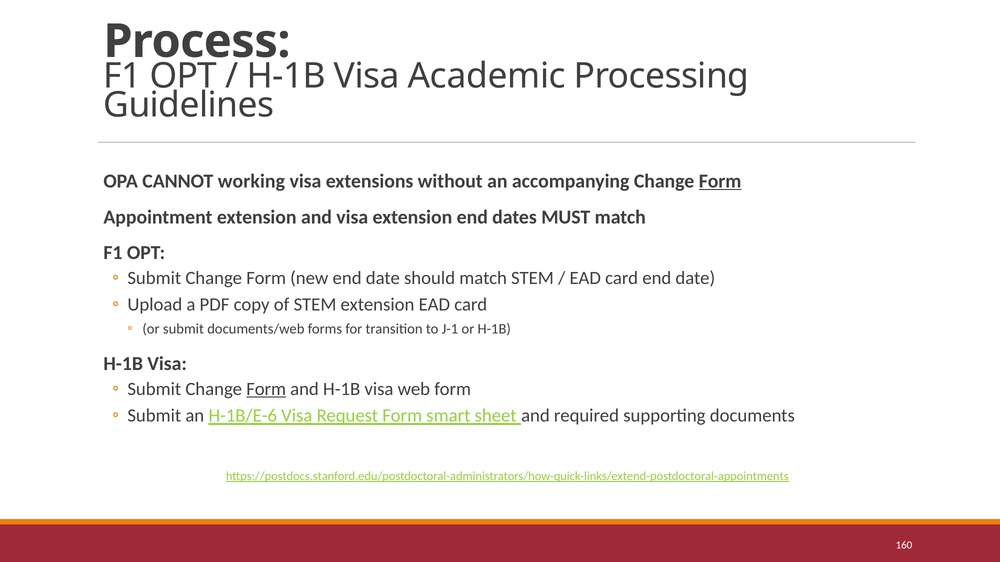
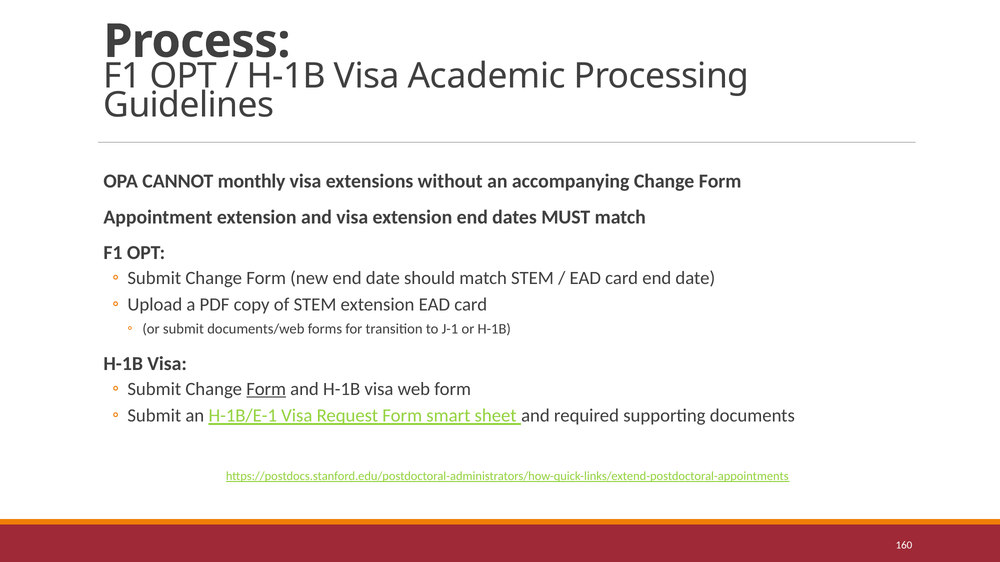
working: working -> monthly (252, 181)
Form underline: present -> none (720, 181)
H-1B/E-6: H-1B/E-6 -> H-1B/E-1 (243, 416)
